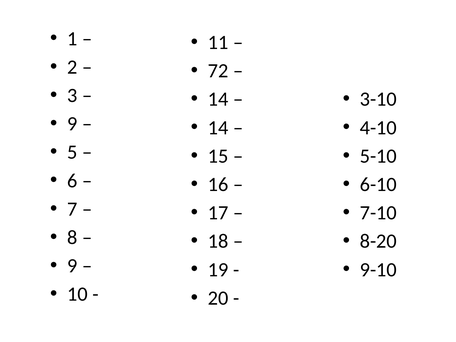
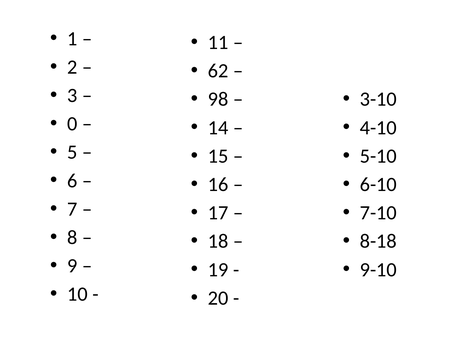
72: 72 -> 62 (218, 71)
14: 14 -> 98 (218, 99)
9: 9 -> 0 (72, 124)
8-20: 8-20 -> 8-18 (378, 241)
